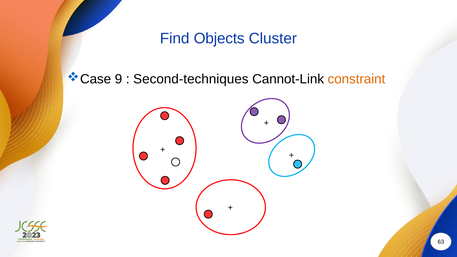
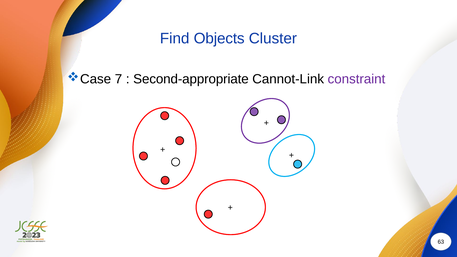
9: 9 -> 7 (118, 79)
Second-techniques: Second-techniques -> Second-appropriate (191, 79)
constraint colour: orange -> purple (357, 79)
